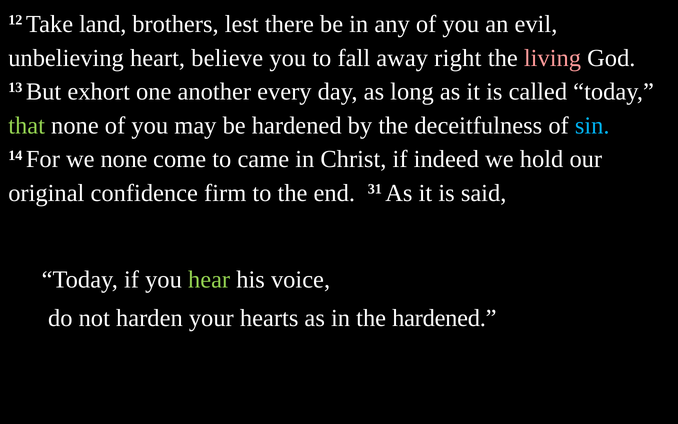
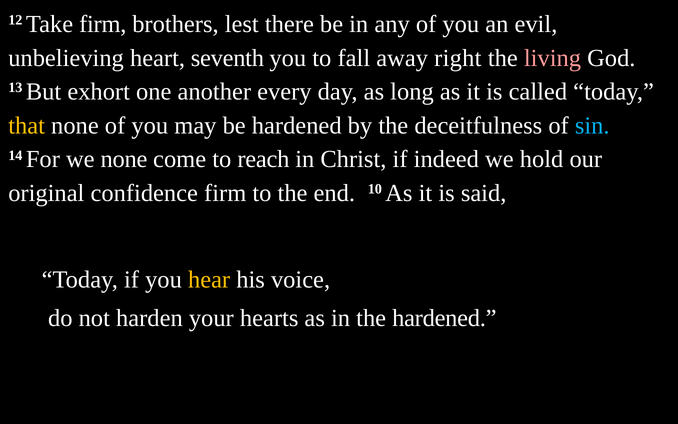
Take land: land -> firm (103, 24)
believe: believe -> seventh (227, 58)
that colour: light green -> yellow (27, 125)
came: came -> reach (263, 159)
31: 31 -> 10 (375, 189)
hear colour: light green -> yellow (209, 279)
